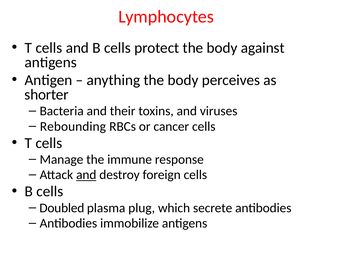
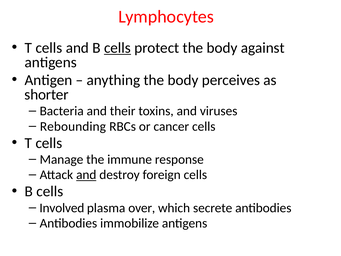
cells underline: none -> present (117, 48)
Doubled: Doubled -> Involved (62, 208)
plug: plug -> over (142, 208)
